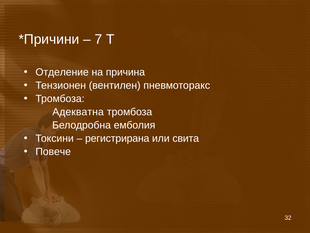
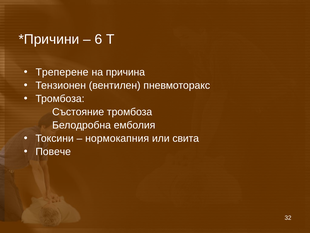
7: 7 -> 6 (98, 39)
Отделение: Отделение -> Треперене (62, 72)
Адекватна: Адекватна -> Състояние (78, 112)
регистрирана: регистрирана -> нормокапния (117, 138)
